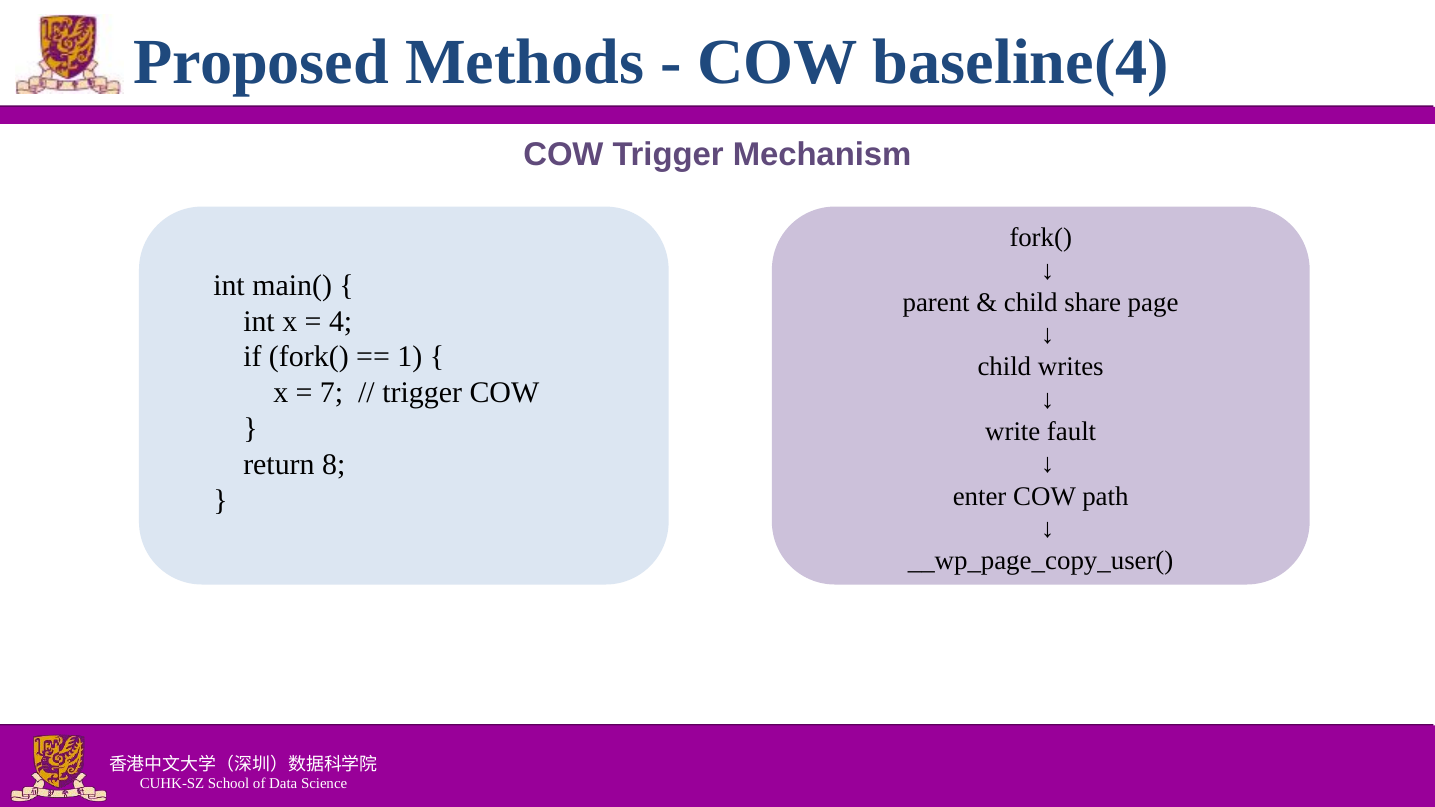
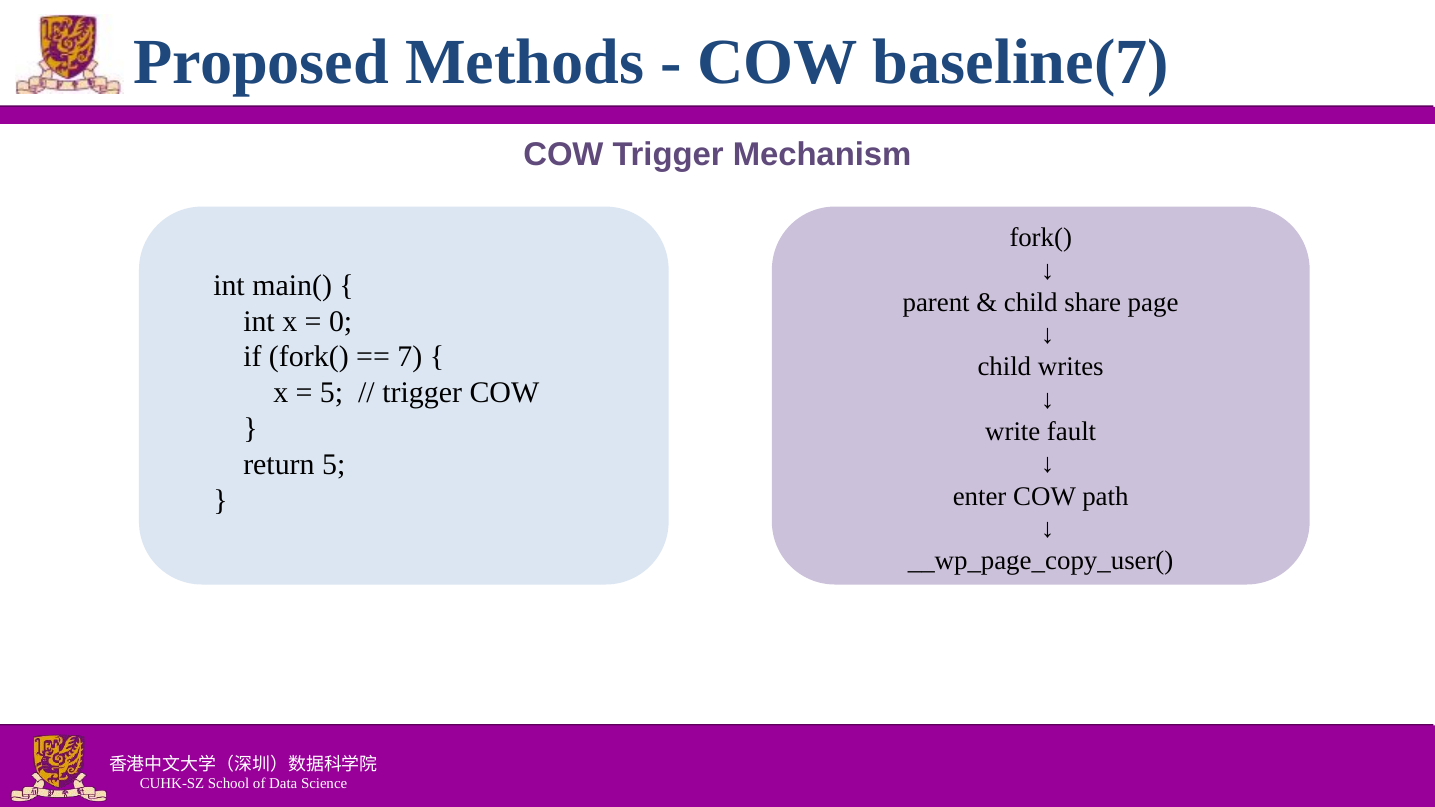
baseline(4: baseline(4 -> baseline(7 (1021, 62)
4: 4 -> 0 (341, 321)
1: 1 -> 7 (410, 357)
7: 7 -> 5 (332, 393)
return 8: 8 -> 5 (334, 465)
